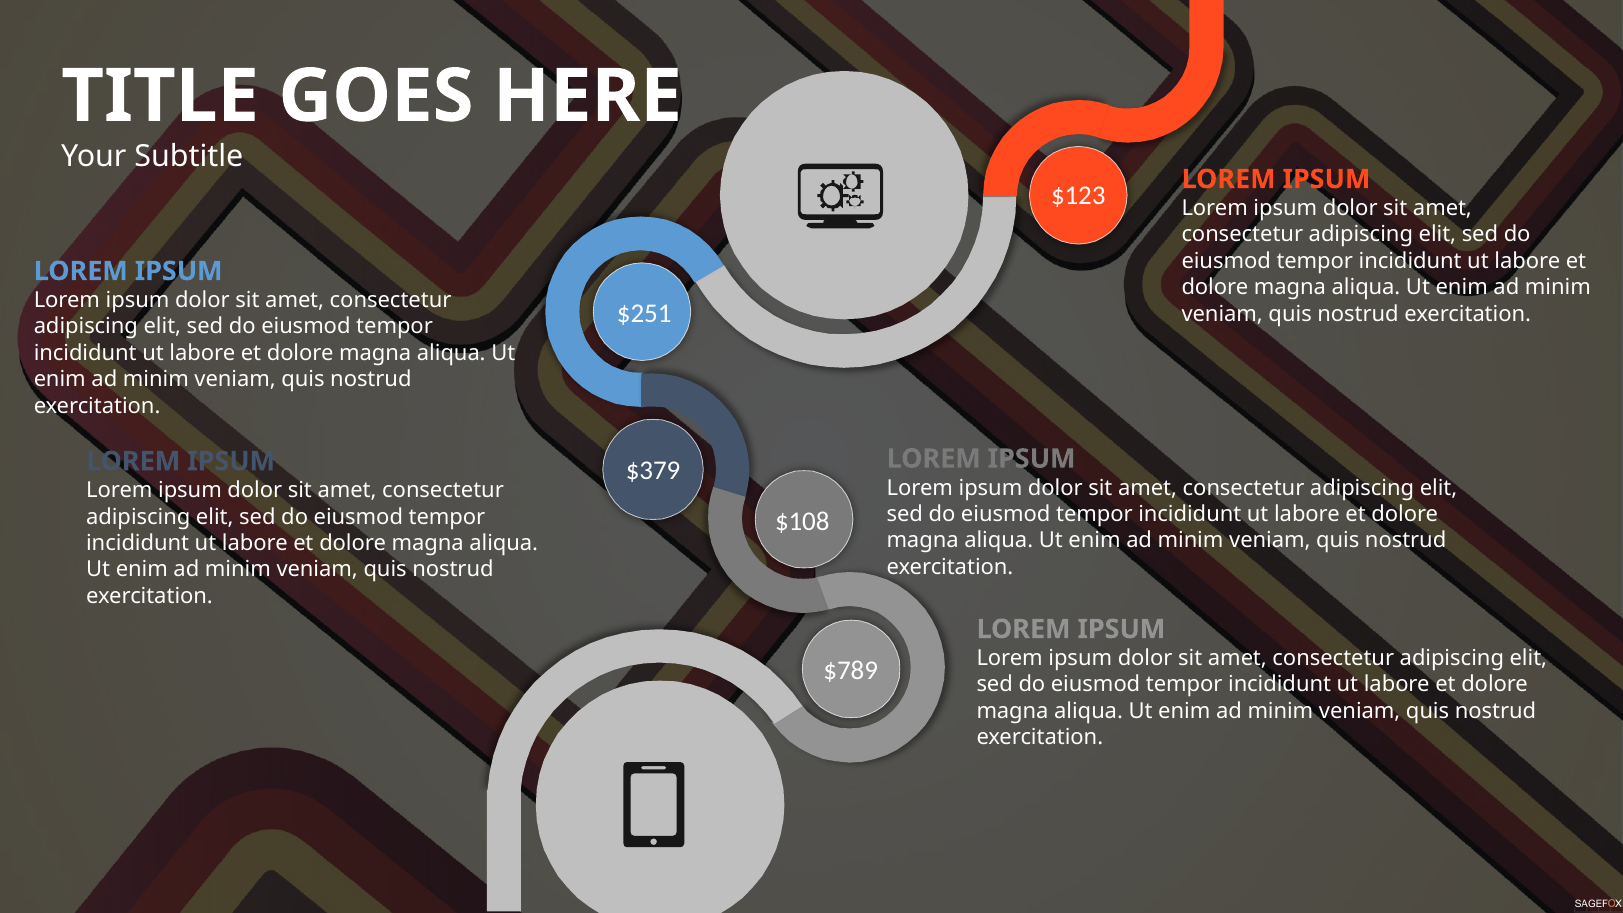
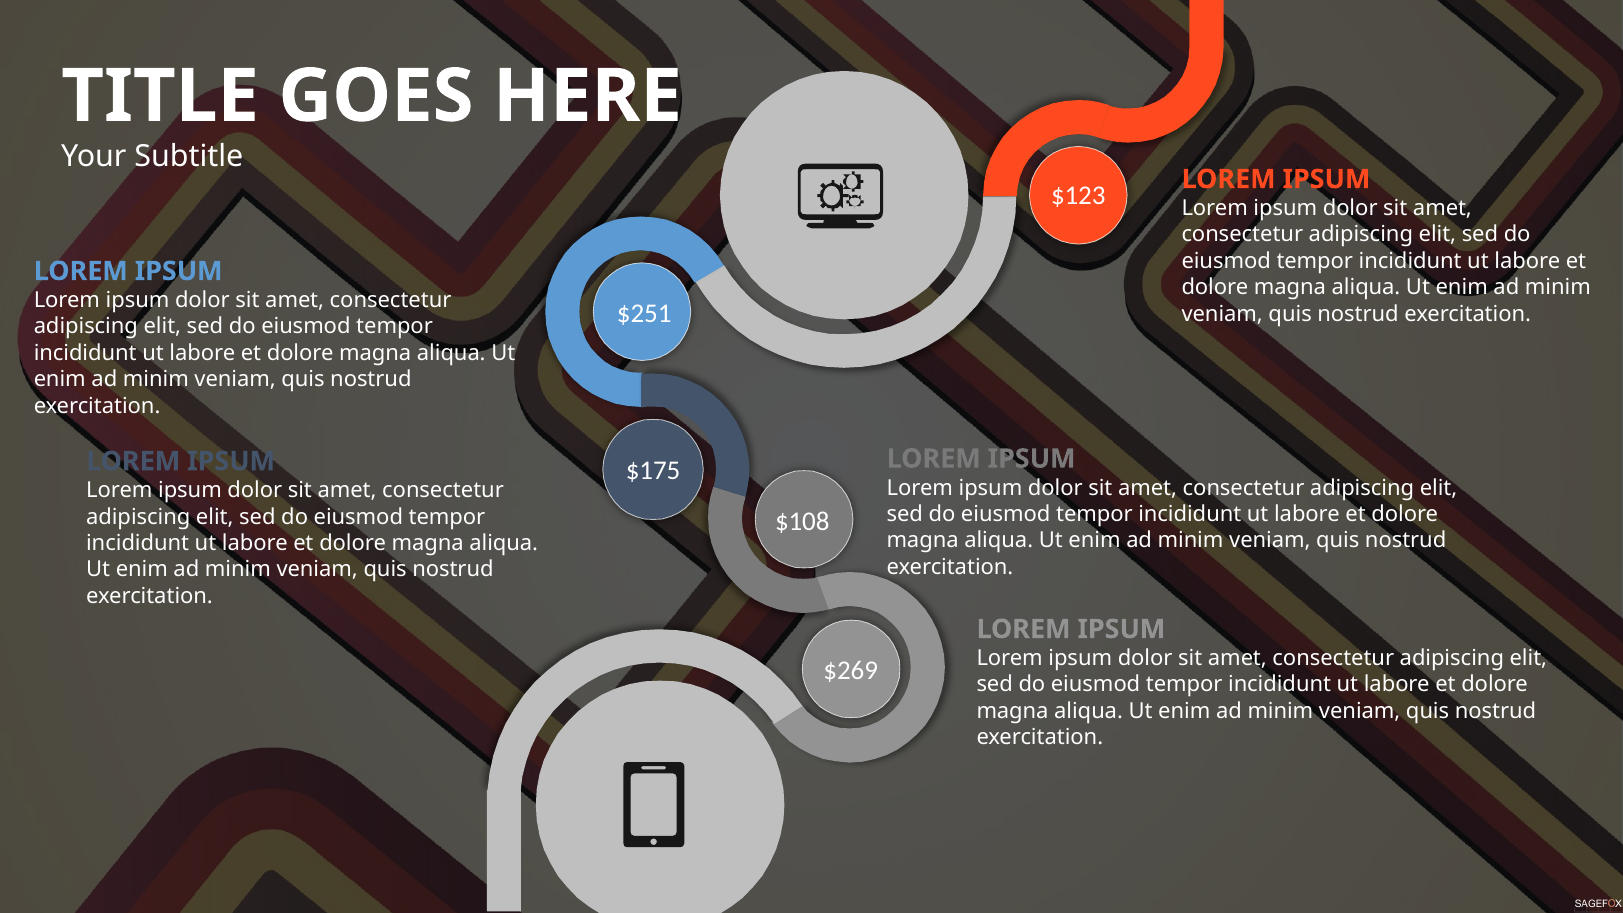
$379: $379 -> $175 (653, 470)
$789: $789 -> $269 (851, 670)
